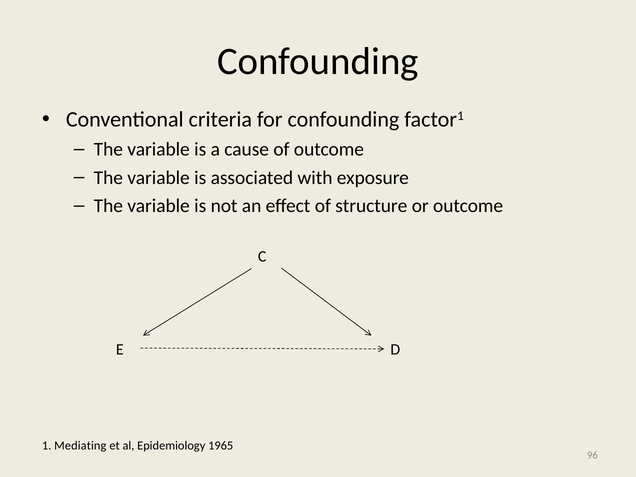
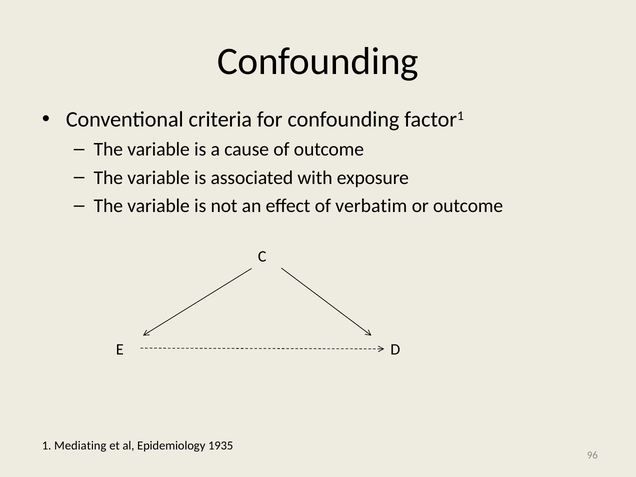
structure: structure -> verbatim (371, 206)
1965: 1965 -> 1935 (221, 446)
